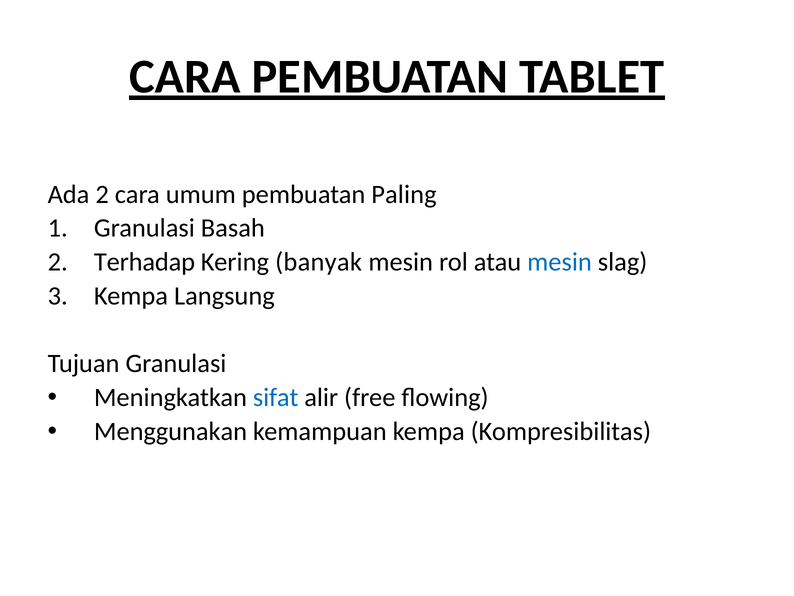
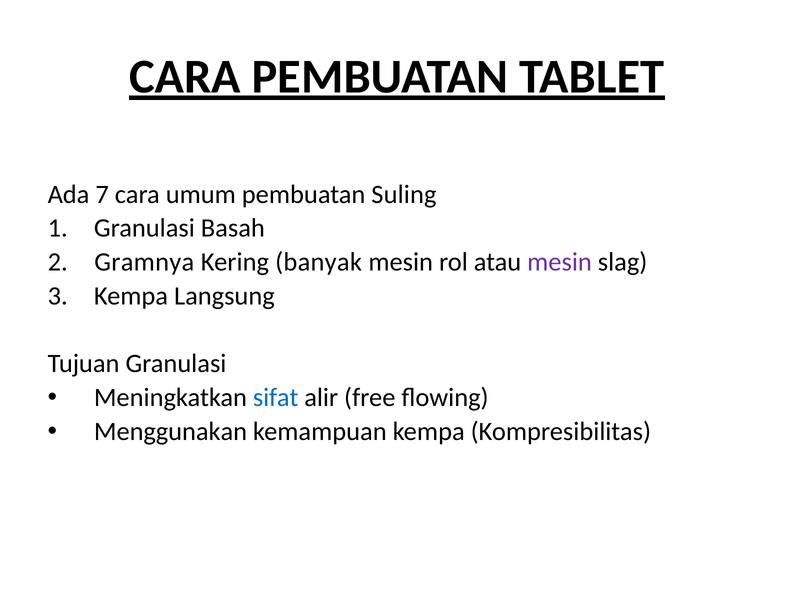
Ada 2: 2 -> 7 (102, 194)
Paling: Paling -> Suling (404, 194)
Terhadap: Terhadap -> Gramnya (144, 262)
mesin colour: blue -> purple (560, 262)
